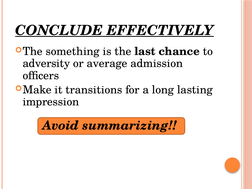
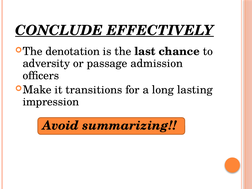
something: something -> denotation (73, 51)
average: average -> passage (107, 63)
